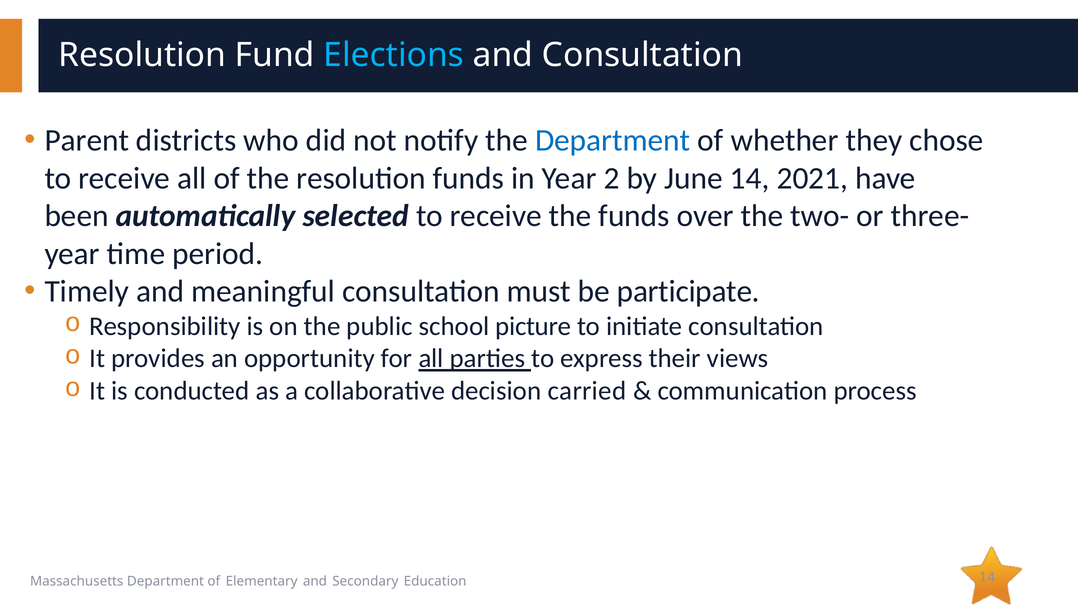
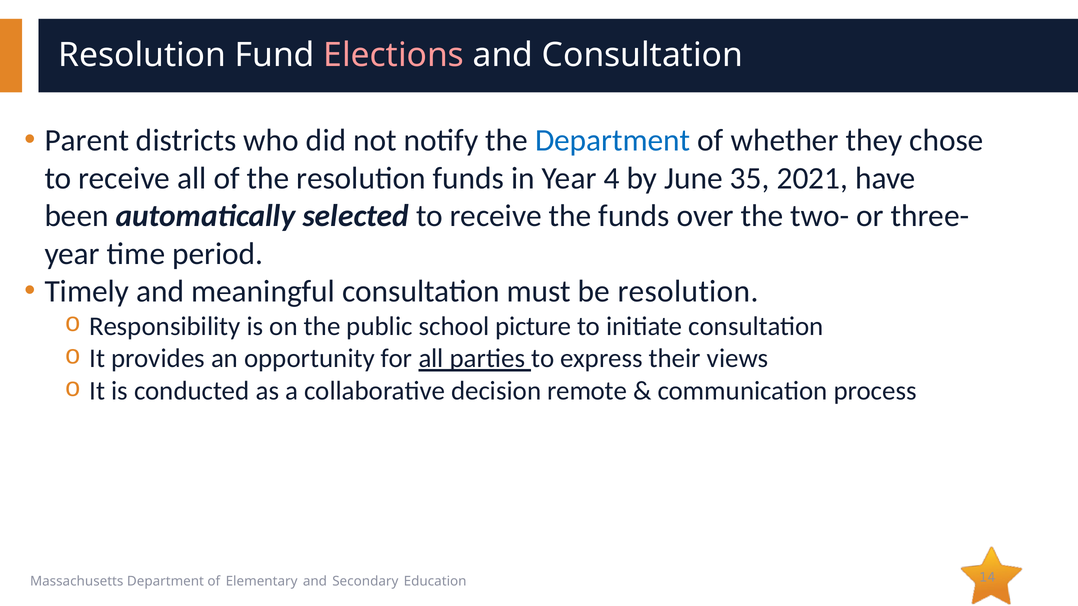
Elections colour: light blue -> pink (394, 55)
2: 2 -> 4 (612, 178)
June 14: 14 -> 35 (750, 178)
be participate: participate -> resolution (688, 292)
carried: carried -> remote (587, 391)
